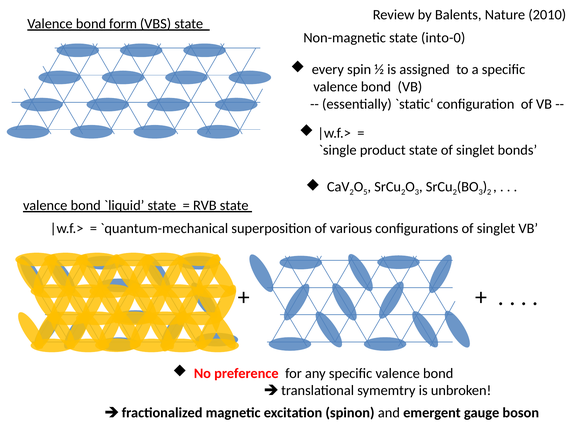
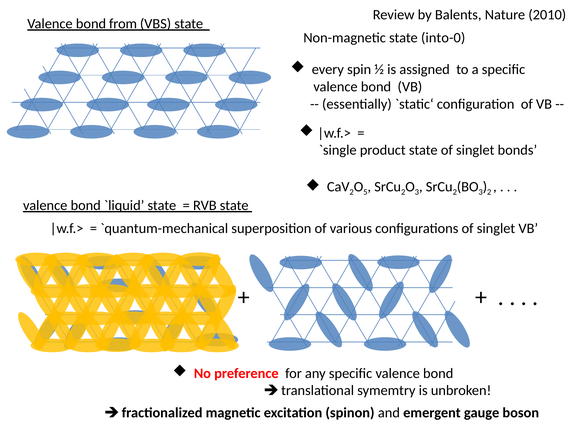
form: form -> from (123, 24)
